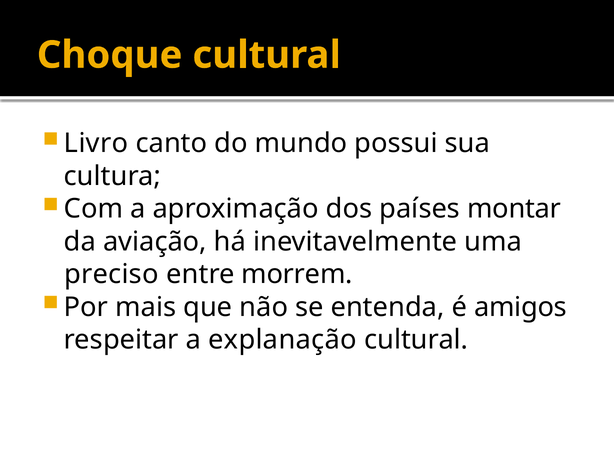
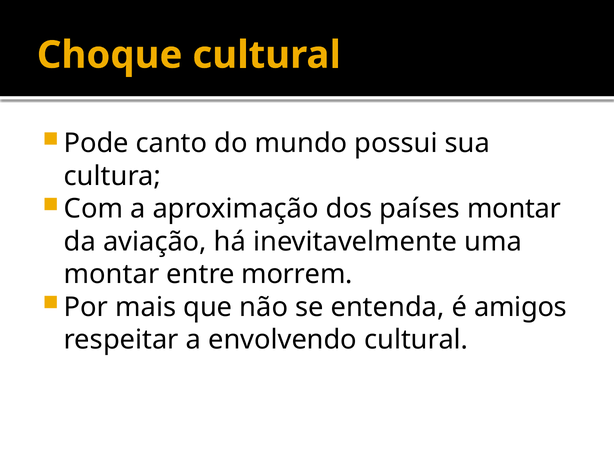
Livro: Livro -> Pode (96, 144)
preciso: preciso -> montar (112, 275)
explanação: explanação -> envolvendo (283, 340)
